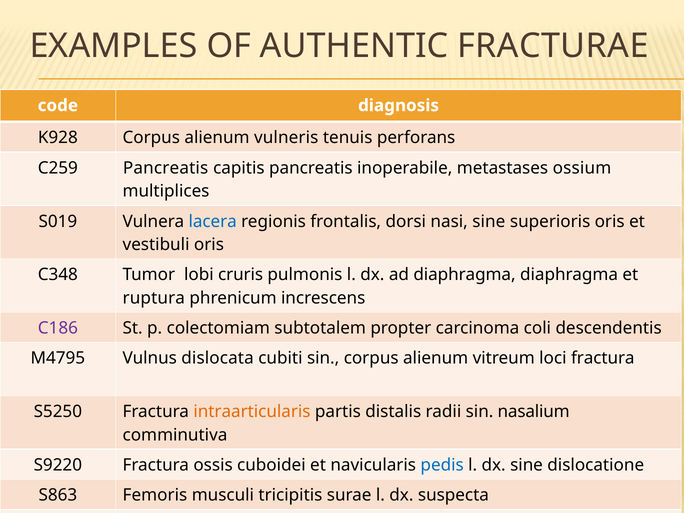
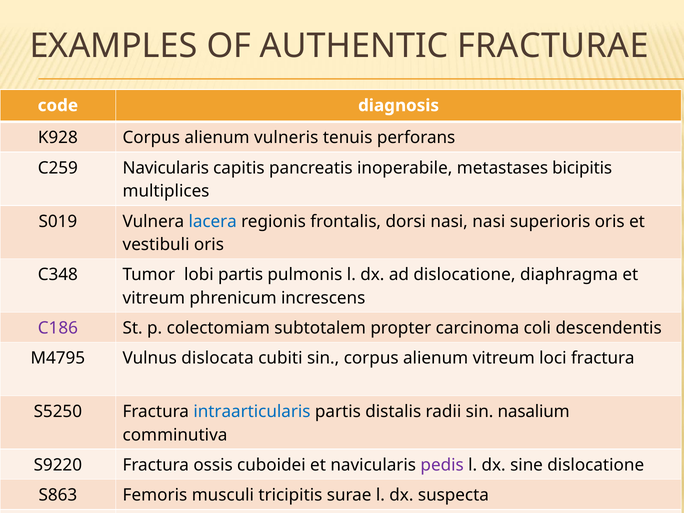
C259 Pancreatis: Pancreatis -> Navicularis (166, 168)
ossium: ossium -> bicipitis (582, 168)
nasi sine: sine -> nasi (489, 221)
lobi cruris: cruris -> partis (241, 275)
ad diaphragma: diaphragma -> dislocatione (464, 275)
ruptura: ruptura -> vitreum (154, 298)
intraarticularis colour: orange -> blue (252, 412)
pedis colour: blue -> purple (442, 465)
